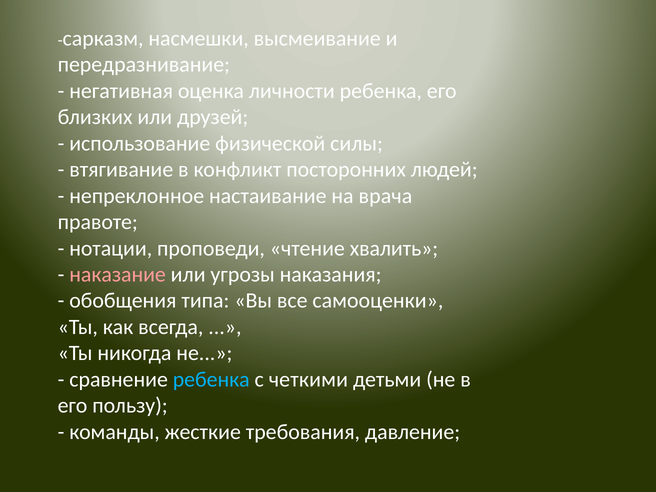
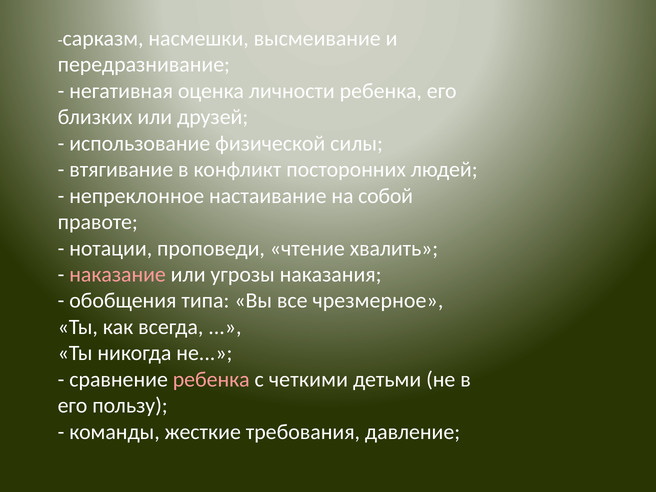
врача: врача -> собой (386, 196)
самооценки: самооценки -> чрезмерное (378, 301)
ребенка colour: light blue -> pink (211, 379)
